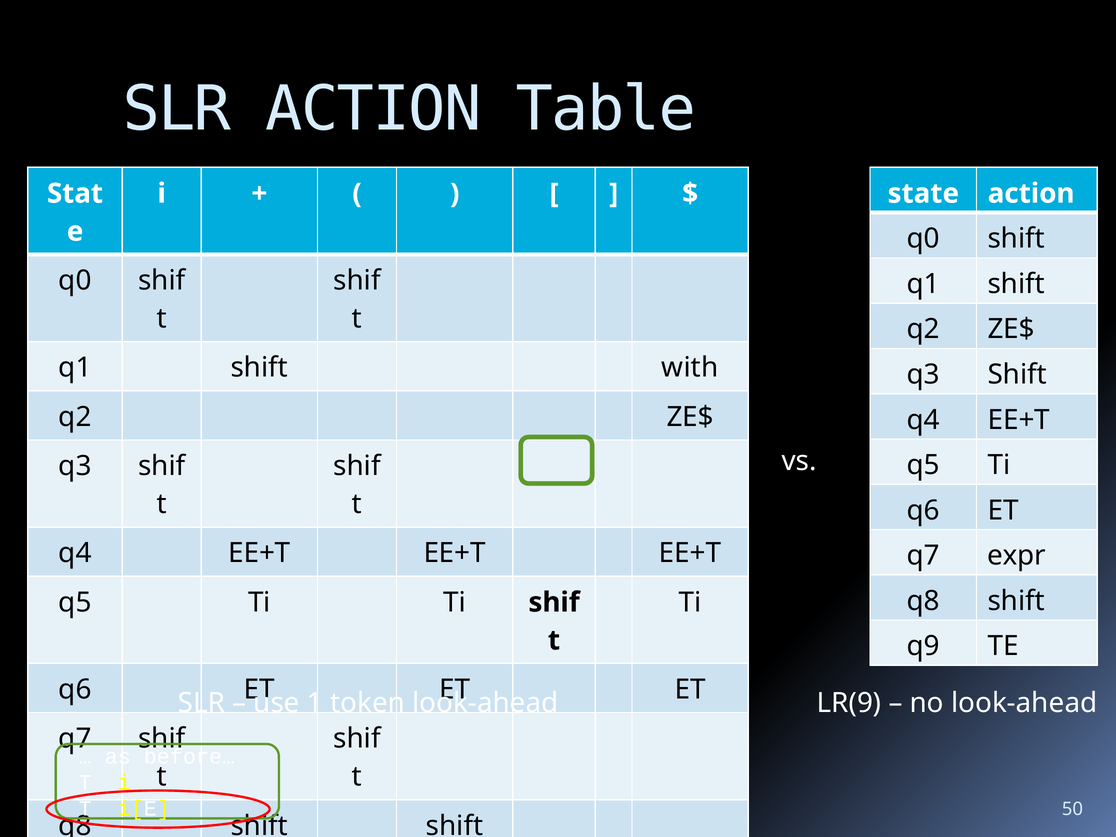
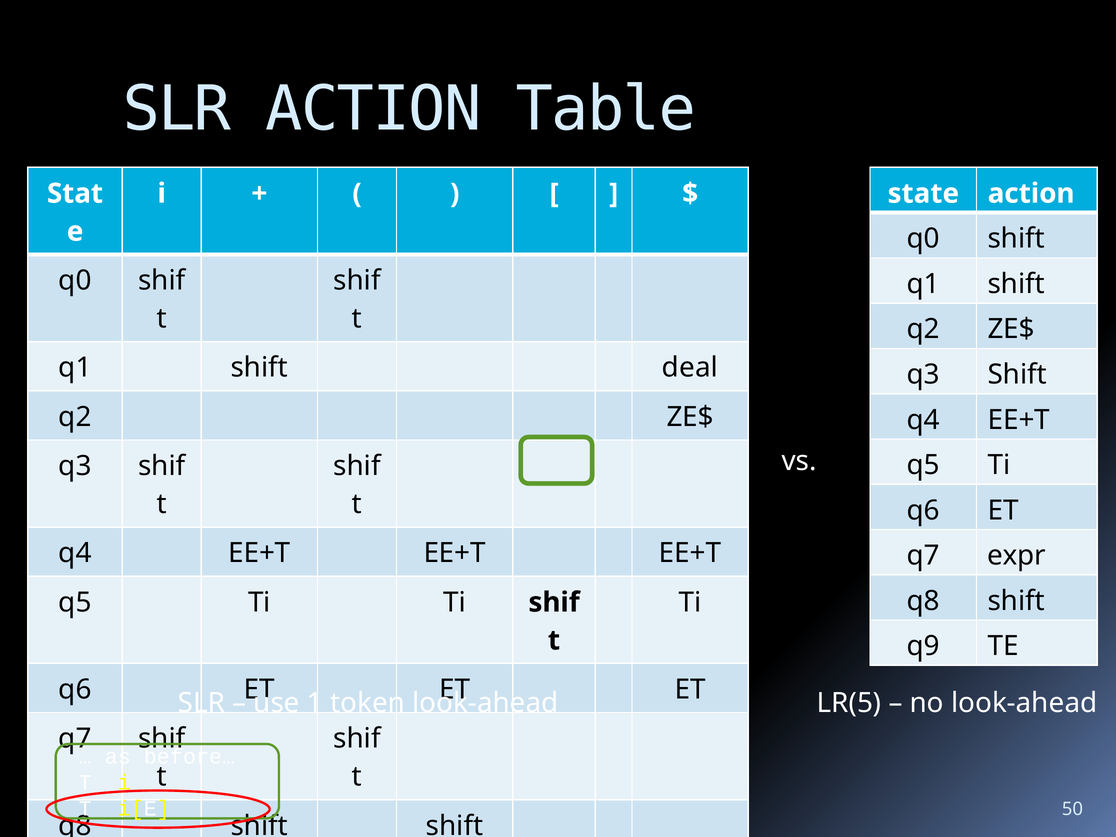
with: with -> deal (690, 368)
LR(9: LR(9 -> LR(5 (849, 703)
